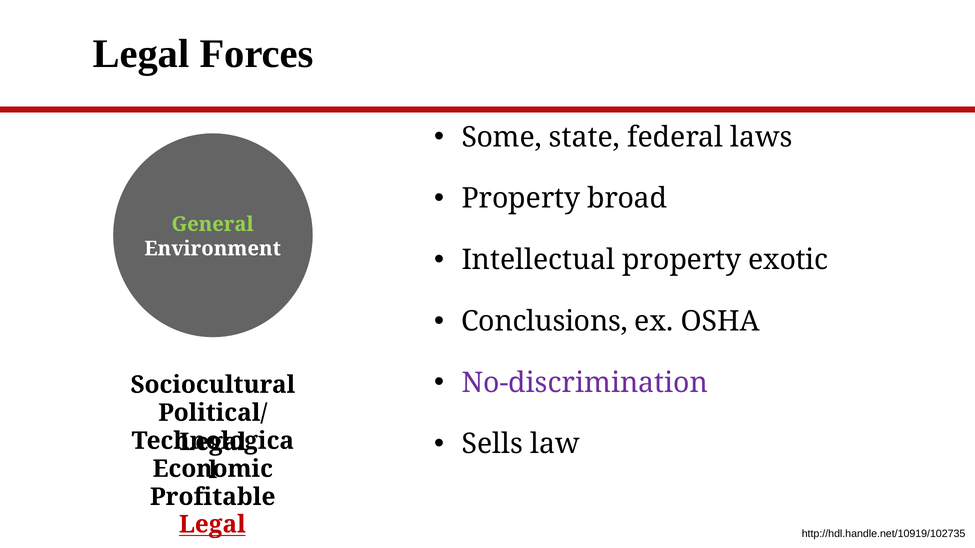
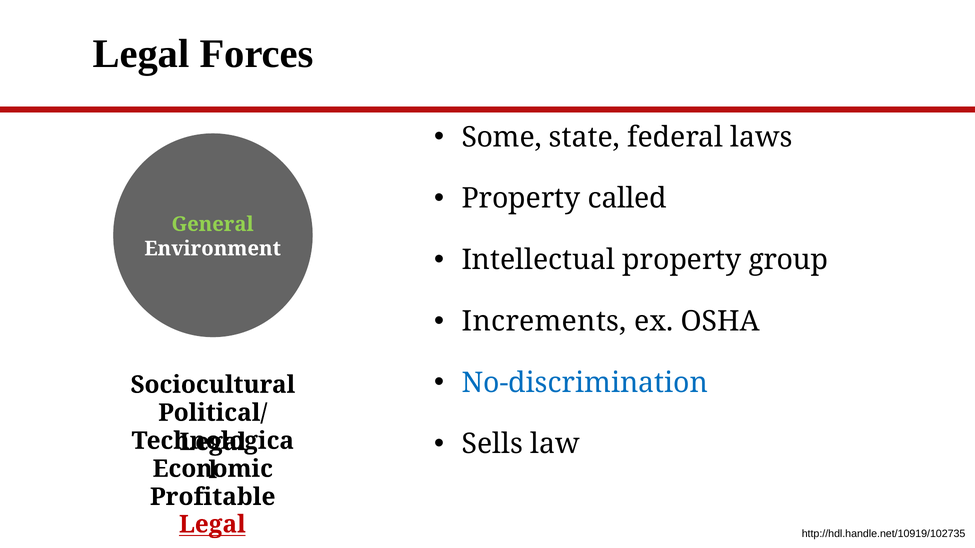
broad: broad -> called (627, 199)
exotic: exotic -> group (788, 260)
Conclusions: Conclusions -> Increments (544, 322)
No-discrimination colour: purple -> blue (585, 383)
